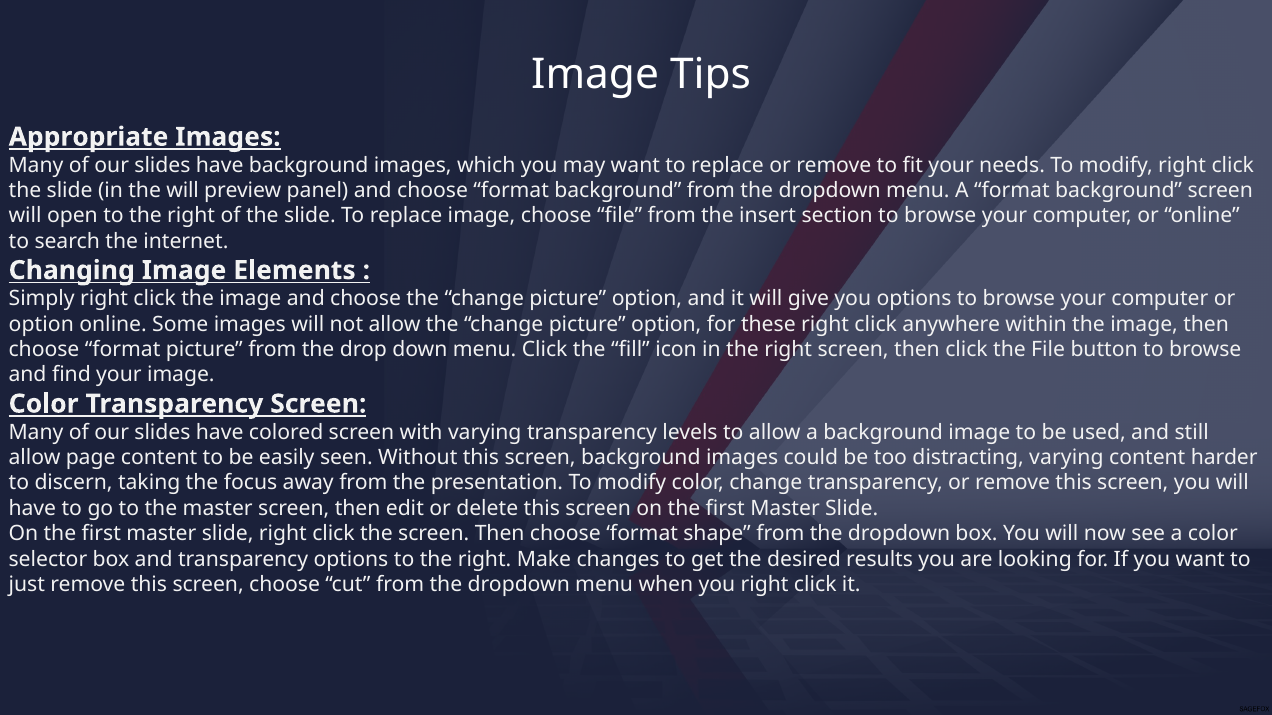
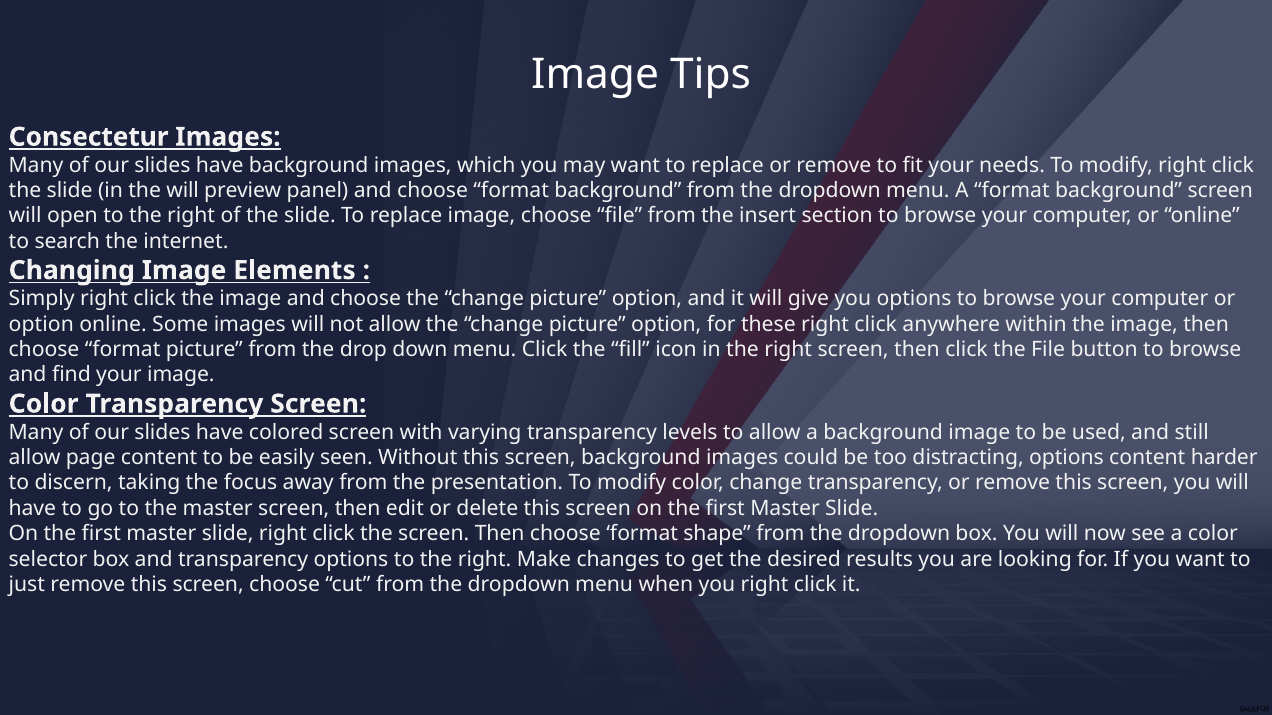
Appropriate: Appropriate -> Consectetur (89, 137)
distracting varying: varying -> options (1066, 458)
